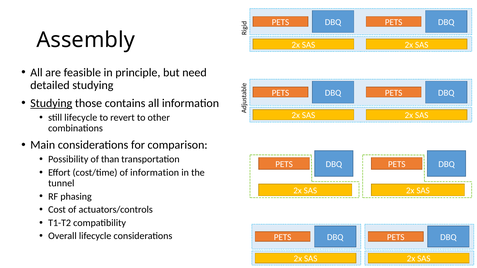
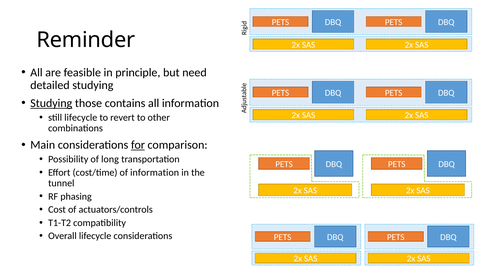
Assembly: Assembly -> Reminder (86, 40)
for underline: none -> present (138, 145)
than: than -> long (110, 159)
